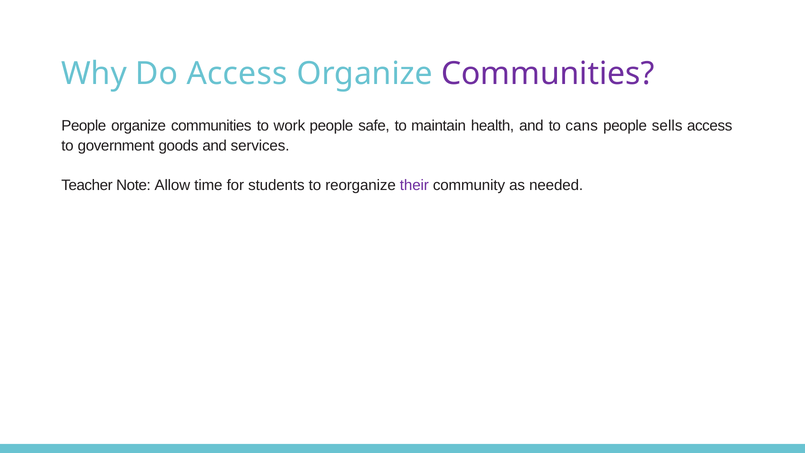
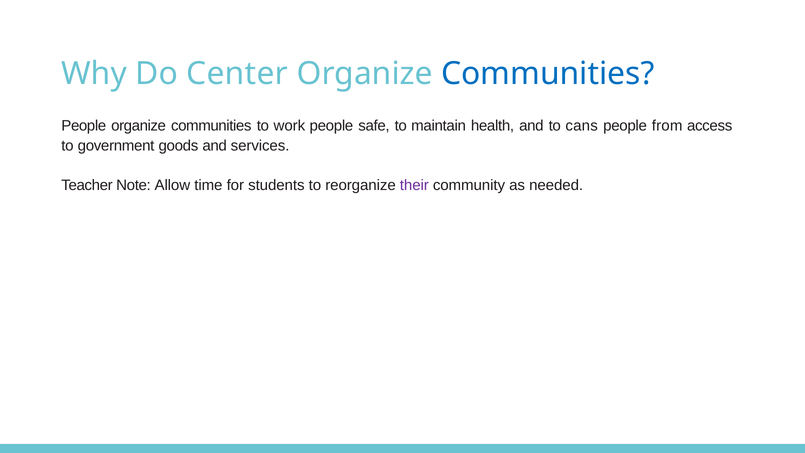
Do Access: Access -> Center (237, 74)
Communities colour: purple -> blue (548, 74)
sells: sells -> from (667, 126)
